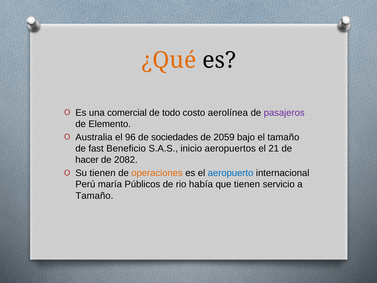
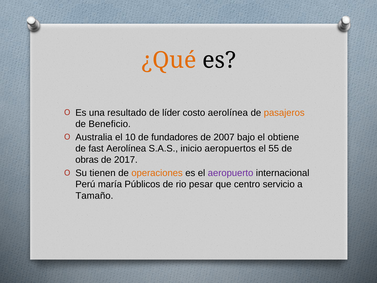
comercial: comercial -> resultado (127, 113)
todo: todo -> líder (171, 113)
pasajeros colour: purple -> orange (284, 113)
Elemento: Elemento -> Beneficio (110, 124)
96: 96 -> 10 (130, 137)
sociedades: sociedades -> fundadores (175, 137)
2059: 2059 -> 2007 (224, 137)
el tamaño: tamaño -> obtiene (283, 137)
fast Beneficio: Beneficio -> Aerolínea (126, 148)
21: 21 -> 55 (274, 148)
hacer: hacer -> obras (87, 160)
2082: 2082 -> 2017 (126, 160)
aeropuerto colour: blue -> purple (231, 173)
había: había -> pesar (201, 184)
que tienen: tienen -> centro (247, 184)
